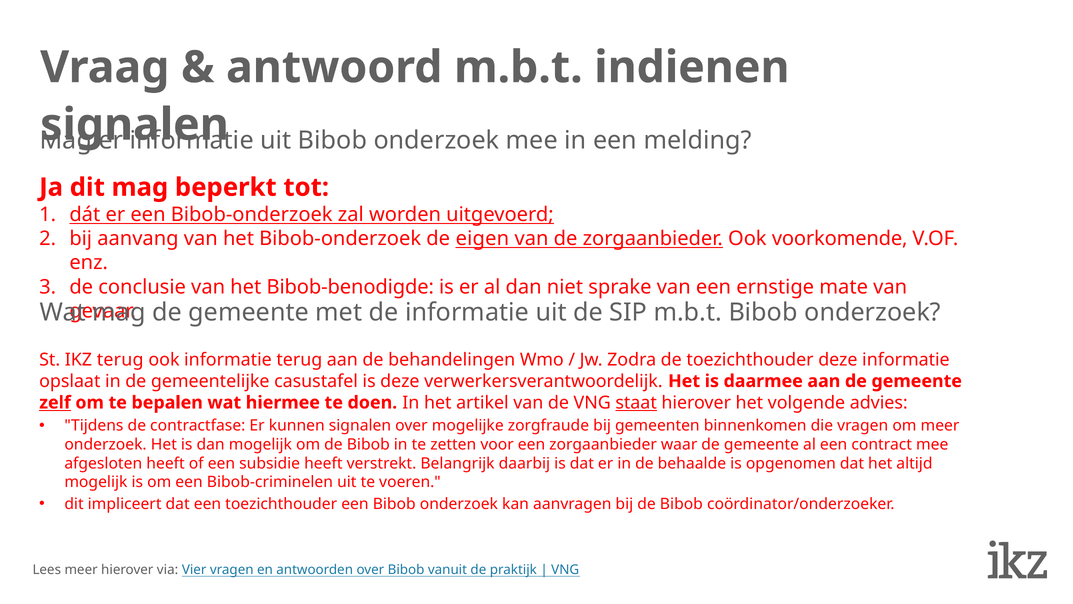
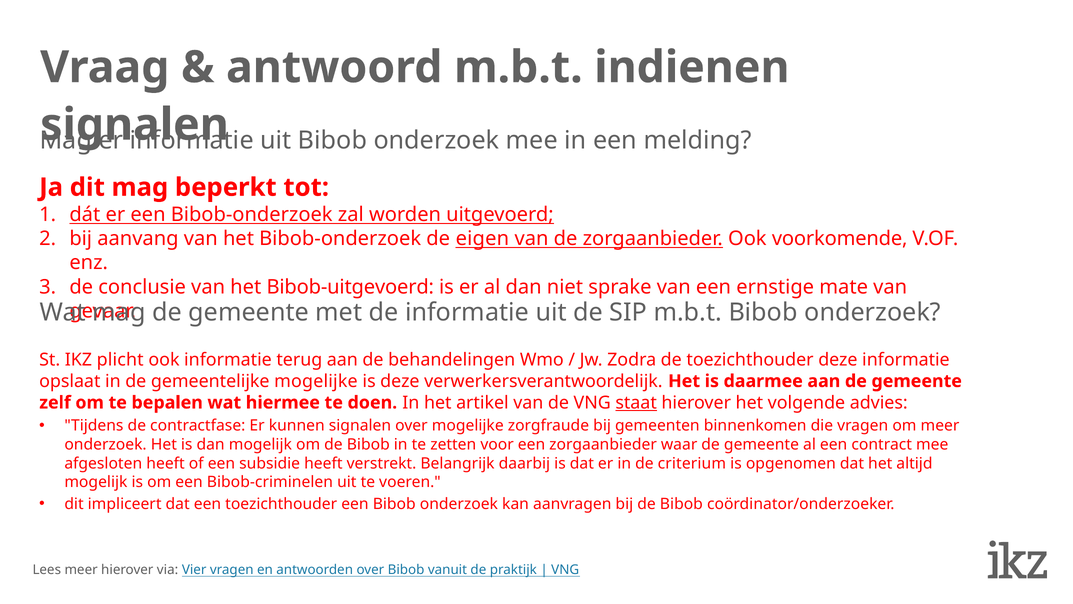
Bibob-benodigde: Bibob-benodigde -> Bibob-uitgevoerd (350, 287)
IKZ terug: terug -> plicht (120, 359)
gemeentelijke casustafel: casustafel -> mogelijke (316, 381)
zelf underline: present -> none (55, 402)
behaalde: behaalde -> criterium (692, 463)
